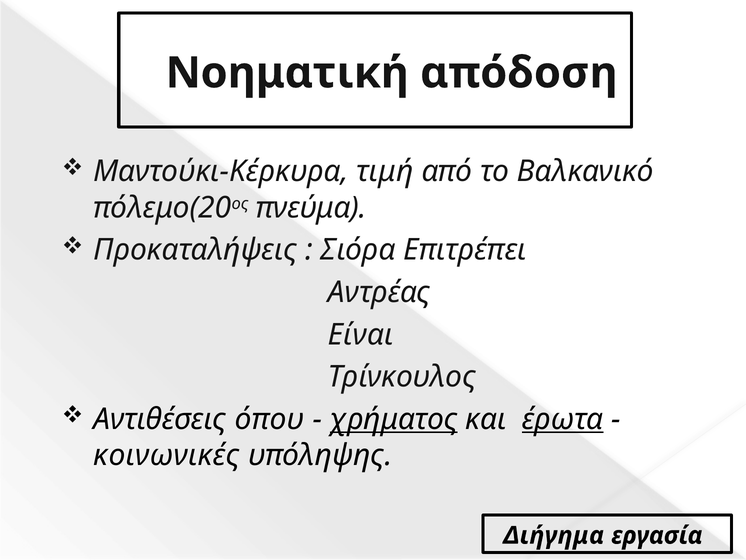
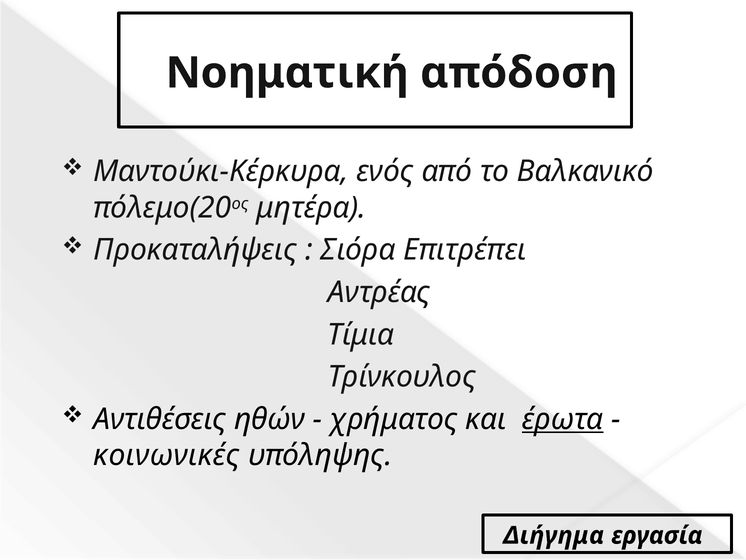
τιμή: τιμή -> ενός (385, 171)
πνεύμα: πνεύμα -> μητέρα (311, 207)
Είναι: Είναι -> Τίμια (361, 334)
όπου: όπου -> ηθών (270, 419)
χρήματος underline: present -> none (394, 419)
